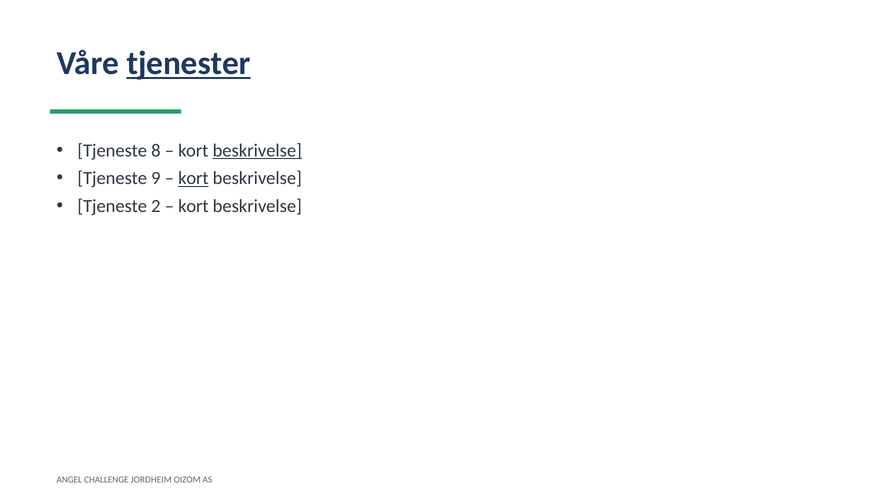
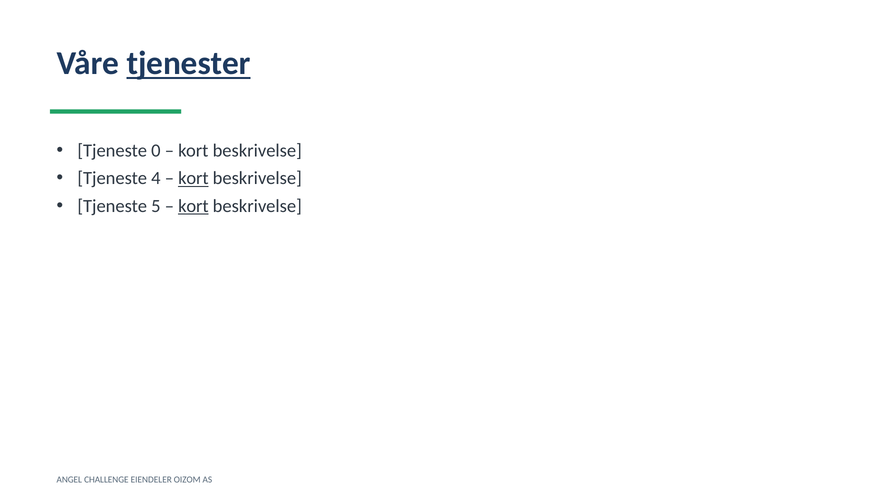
8: 8 -> 0 (156, 151)
beskrivelse underline: present -> none (257, 151)
9: 9 -> 4 (156, 178)
2: 2 -> 5 (156, 206)
kort underline: none -> present (193, 206)
JORDHEIM: JORDHEIM -> EIENDELER (151, 480)
